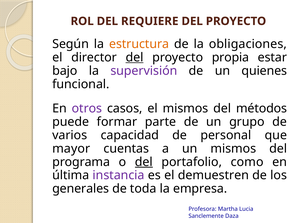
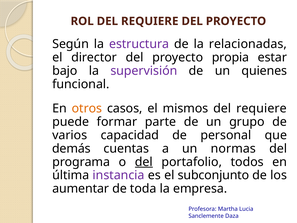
estructura colour: orange -> purple (139, 44)
obligaciones: obligaciones -> relacionadas (248, 44)
del underline: present -> none (135, 57)
otros colour: purple -> orange (87, 108)
métodos: métodos -> requiere (261, 108)
mayor: mayor -> demás (71, 148)
un mismos: mismos -> normas (233, 148)
como: como -> todos (247, 162)
demuestren: demuestren -> subconjunto (213, 175)
generales: generales -> aumentar (81, 188)
